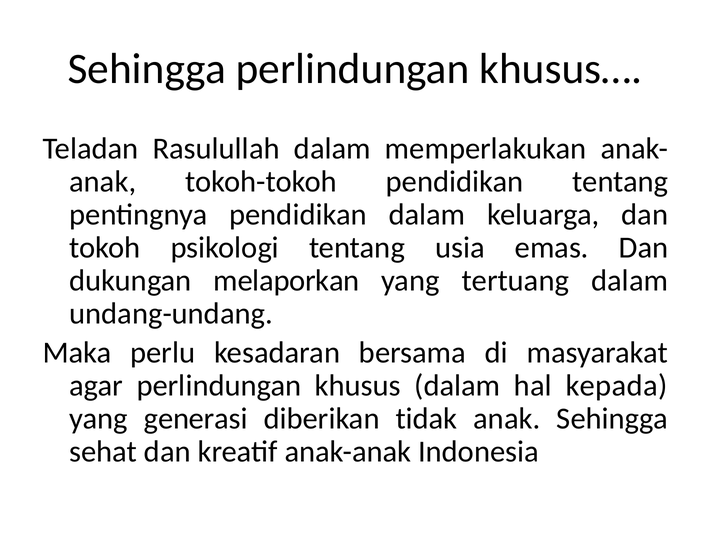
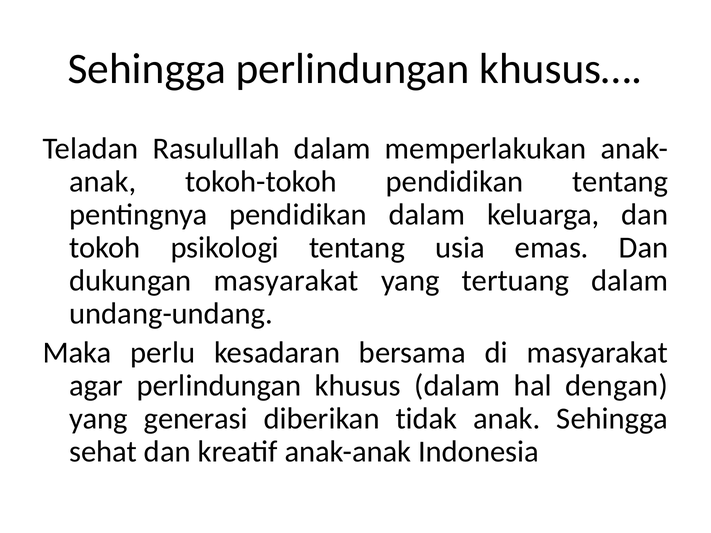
dukungan melaporkan: melaporkan -> masyarakat (286, 281)
kepada: kepada -> dengan (617, 386)
